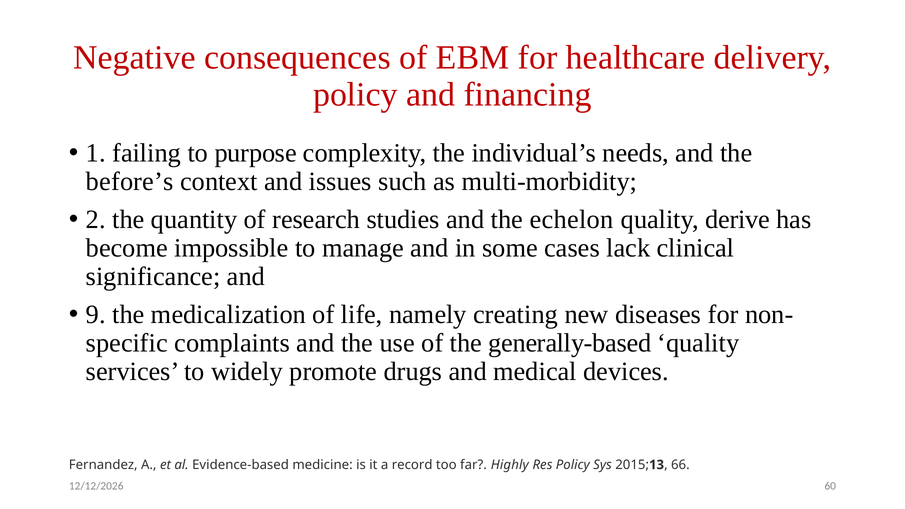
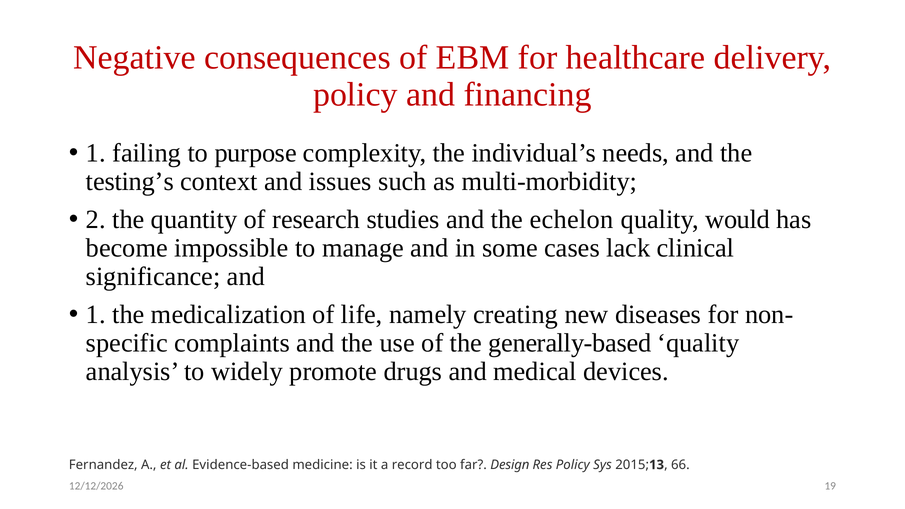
before’s: before’s -> testing’s (130, 182)
derive: derive -> would (738, 219)
9: 9 -> 1 (96, 314)
services: services -> analysis (133, 371)
Highly: Highly -> Design (510, 465)
60: 60 -> 19 (830, 486)
